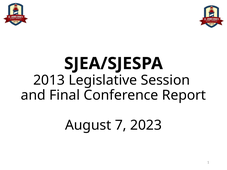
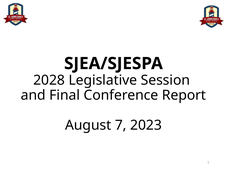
2013: 2013 -> 2028 (49, 80)
